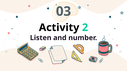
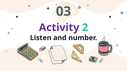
Activity colour: black -> purple (59, 28)
